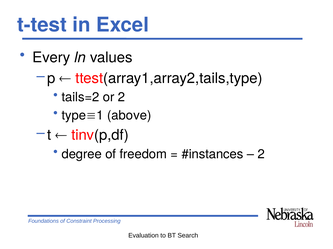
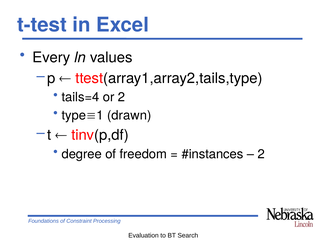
tails=2: tails=2 -> tails=4 (80, 98)
above: above -> drawn (129, 116)
